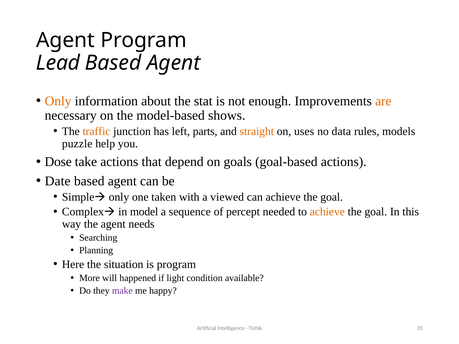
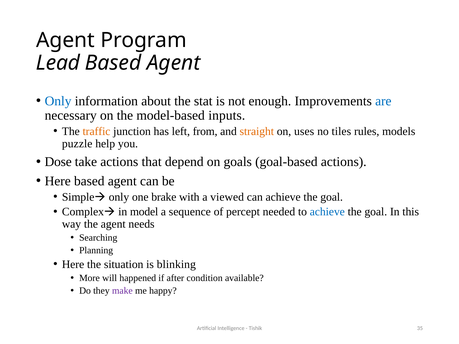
Only colour: orange -> blue (58, 101)
are colour: orange -> blue (383, 101)
shows: shows -> inputs (227, 116)
parts: parts -> from (205, 131)
data: data -> tiles (341, 131)
Date: Date -> Here (58, 181)
taken: taken -> brake (164, 197)
achieve colour: orange -> blue (327, 212)
is program: program -> blinking (176, 264)
light: light -> after (175, 278)
